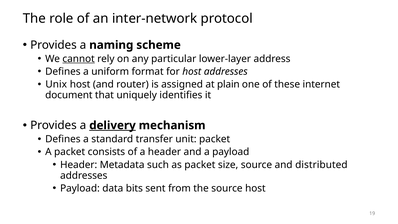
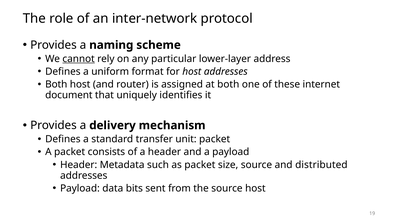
Unix: Unix -> Both (56, 84)
at plain: plain -> both (228, 84)
delivery underline: present -> none (112, 125)
